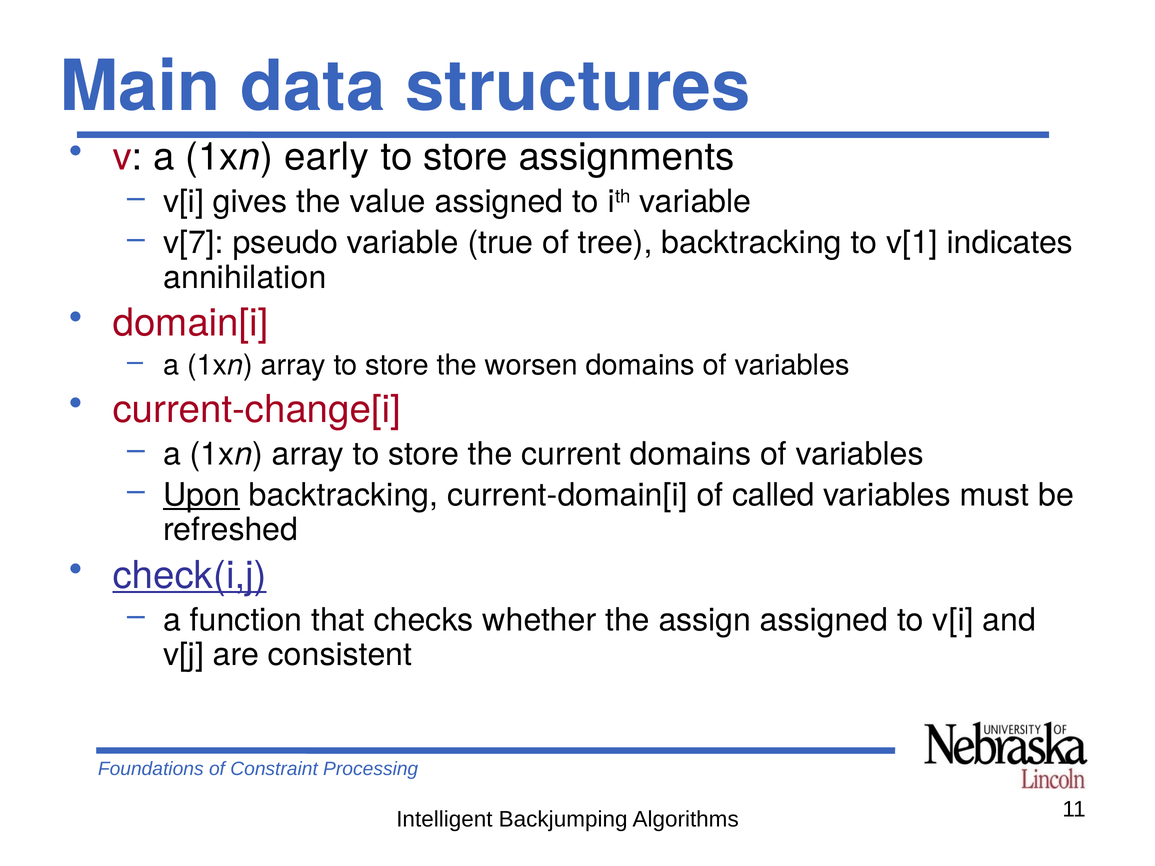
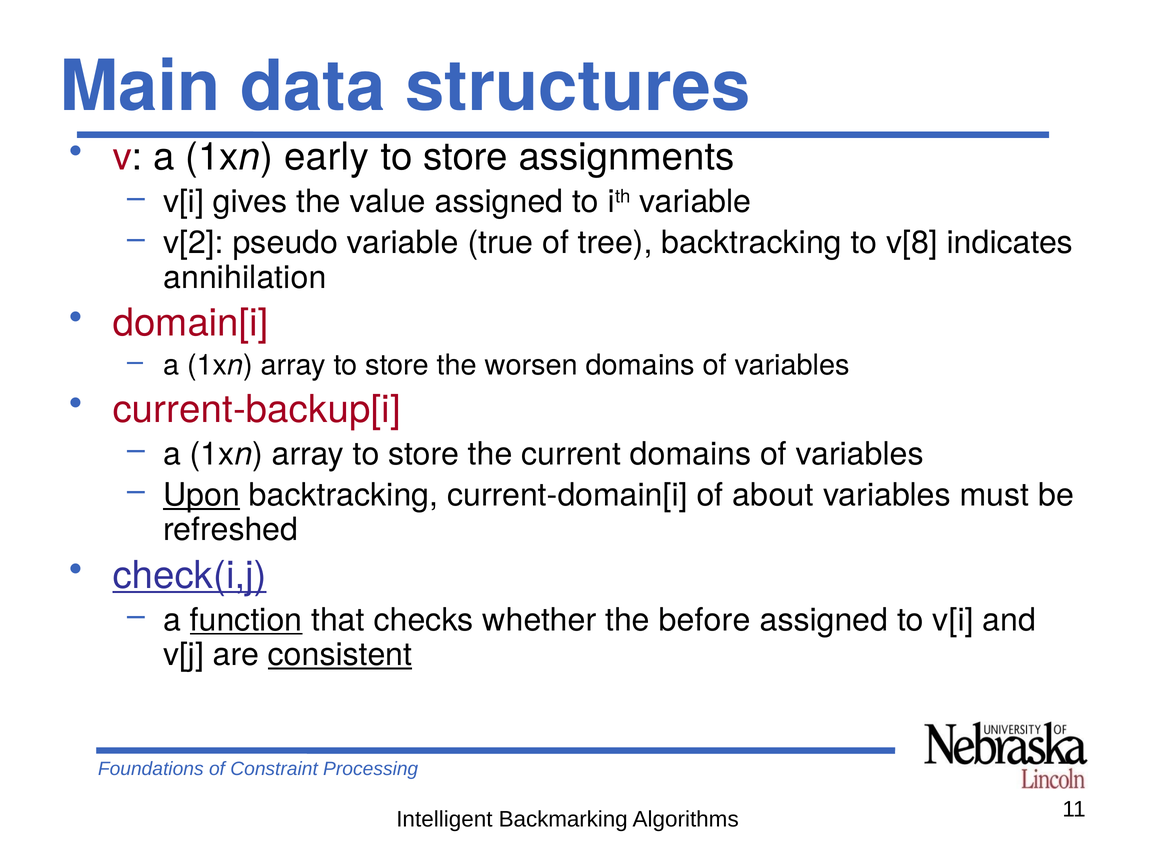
v[7: v[7 -> v[2 (193, 243)
v[1: v[1 -> v[8 (912, 243)
current-change[i: current-change[i -> current-backup[i (257, 410)
called: called -> about (773, 495)
function underline: none -> present (246, 620)
assign: assign -> before (705, 620)
consistent underline: none -> present (340, 655)
Backjumping: Backjumping -> Backmarking (563, 820)
